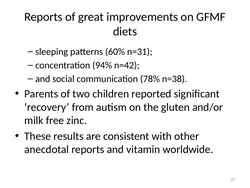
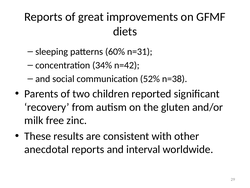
94%: 94% -> 34% (102, 65)
78%: 78% -> 52% (150, 79)
vitamin: vitamin -> interval (143, 149)
